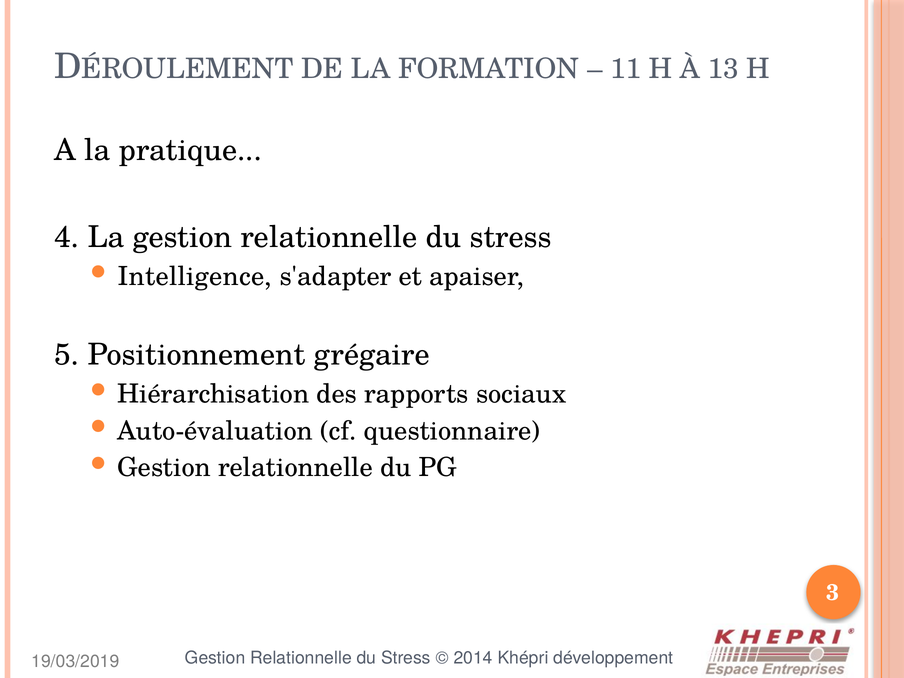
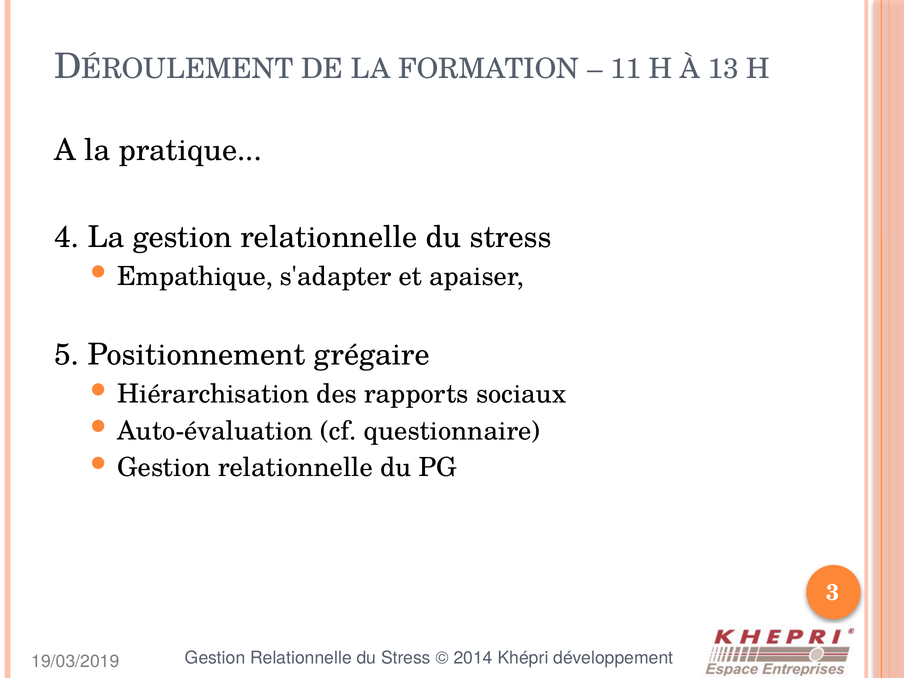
Intelligence: Intelligence -> Empathique (195, 276)
